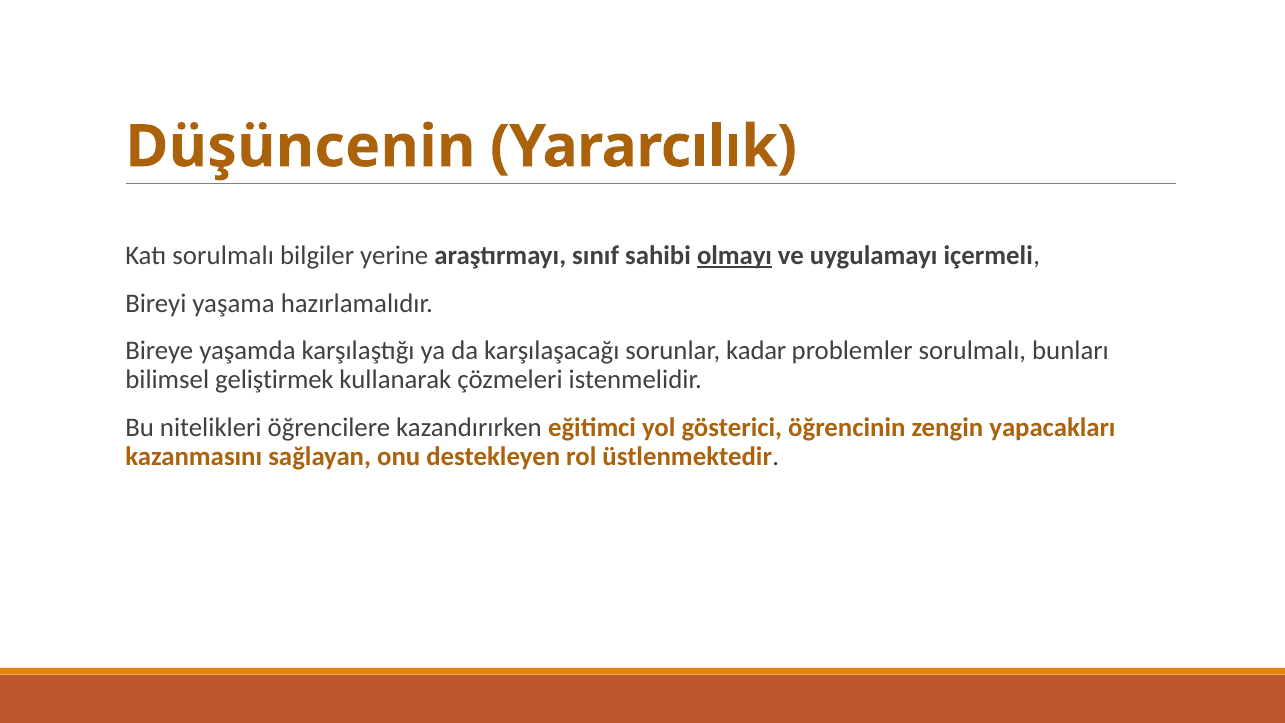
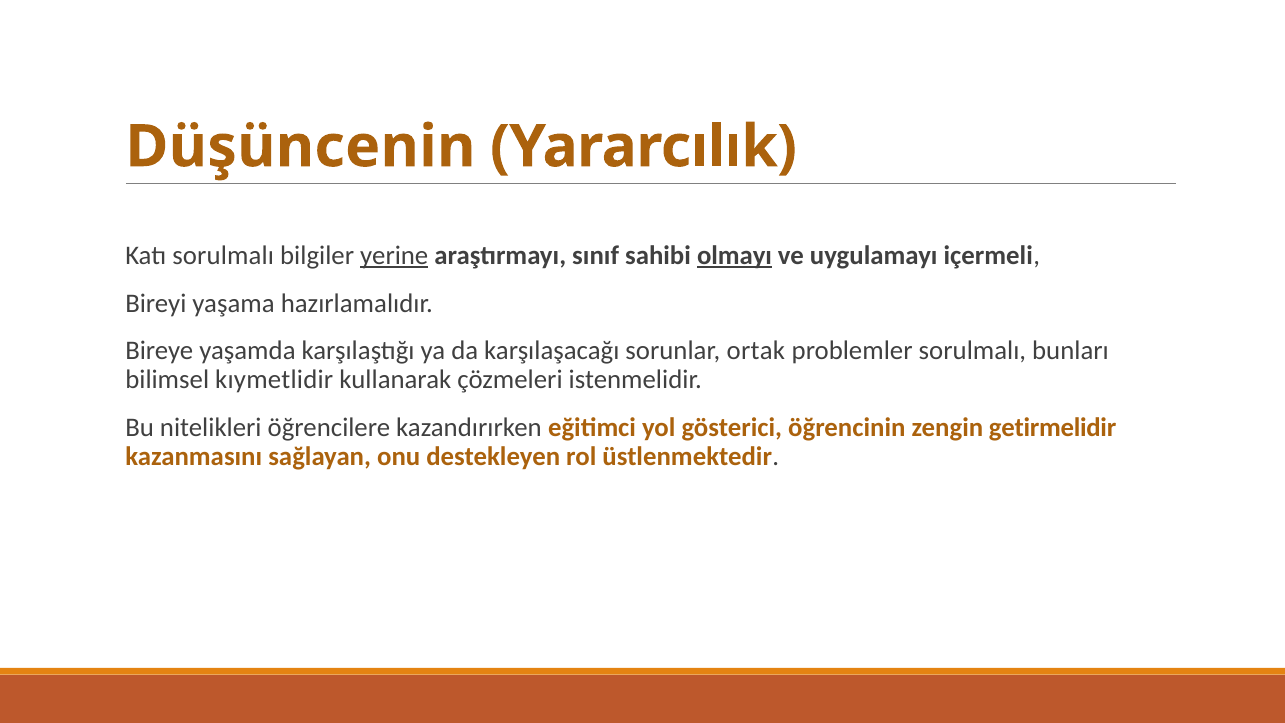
yerine underline: none -> present (394, 255)
kadar: kadar -> ortak (756, 351)
geliştirmek: geliştirmek -> kıymetlidir (274, 380)
yapacakları: yapacakları -> getirmelidir (1053, 427)
